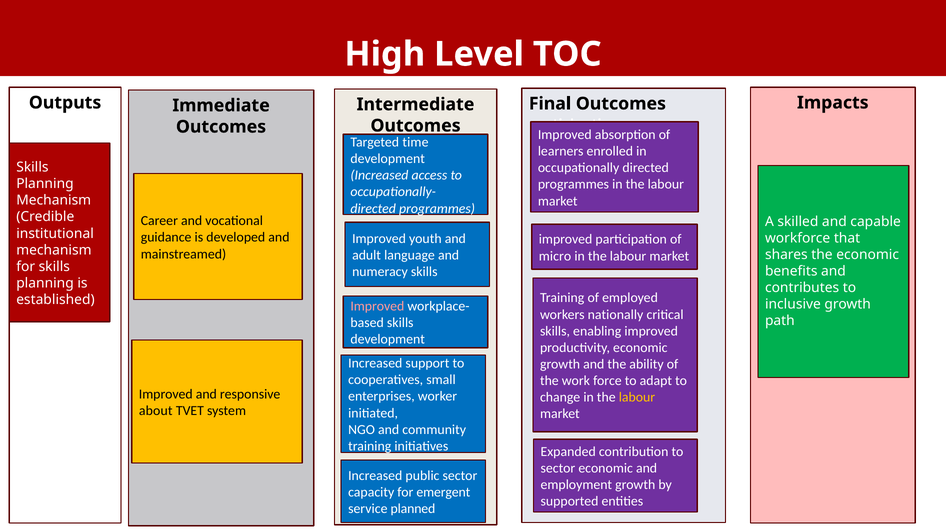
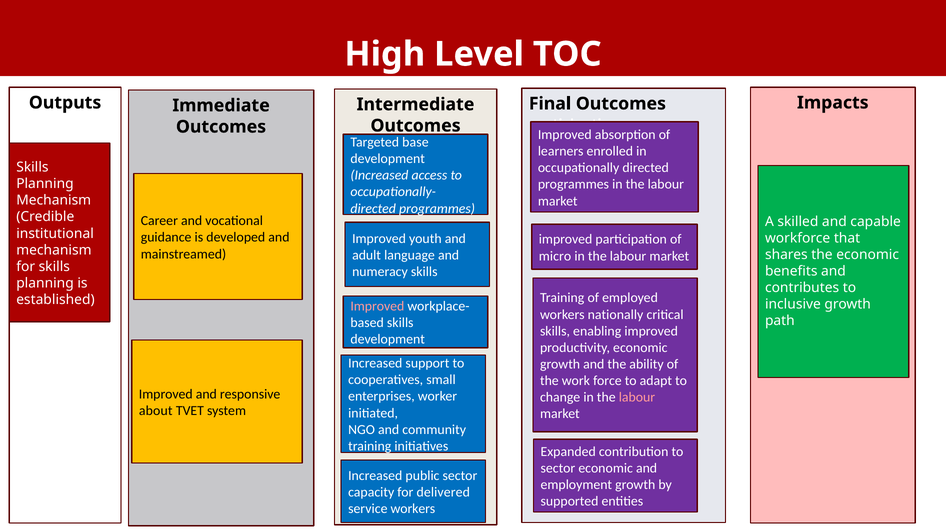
time: time -> base (415, 142)
labour colour: yellow -> pink (637, 397)
emergent: emergent -> delivered (443, 492)
service planned: planned -> workers (413, 509)
